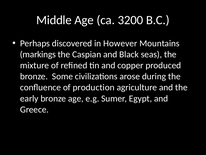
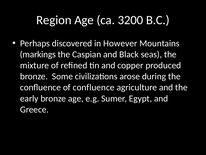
Middle: Middle -> Region (54, 20)
of production: production -> confluence (94, 87)
